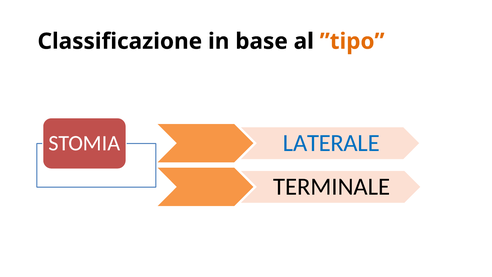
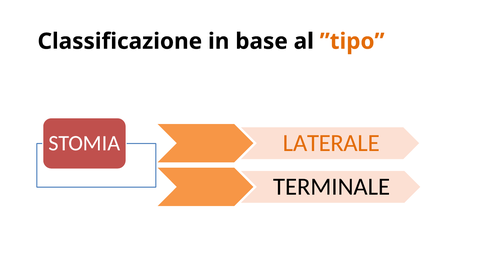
LATERALE colour: blue -> orange (331, 143)
